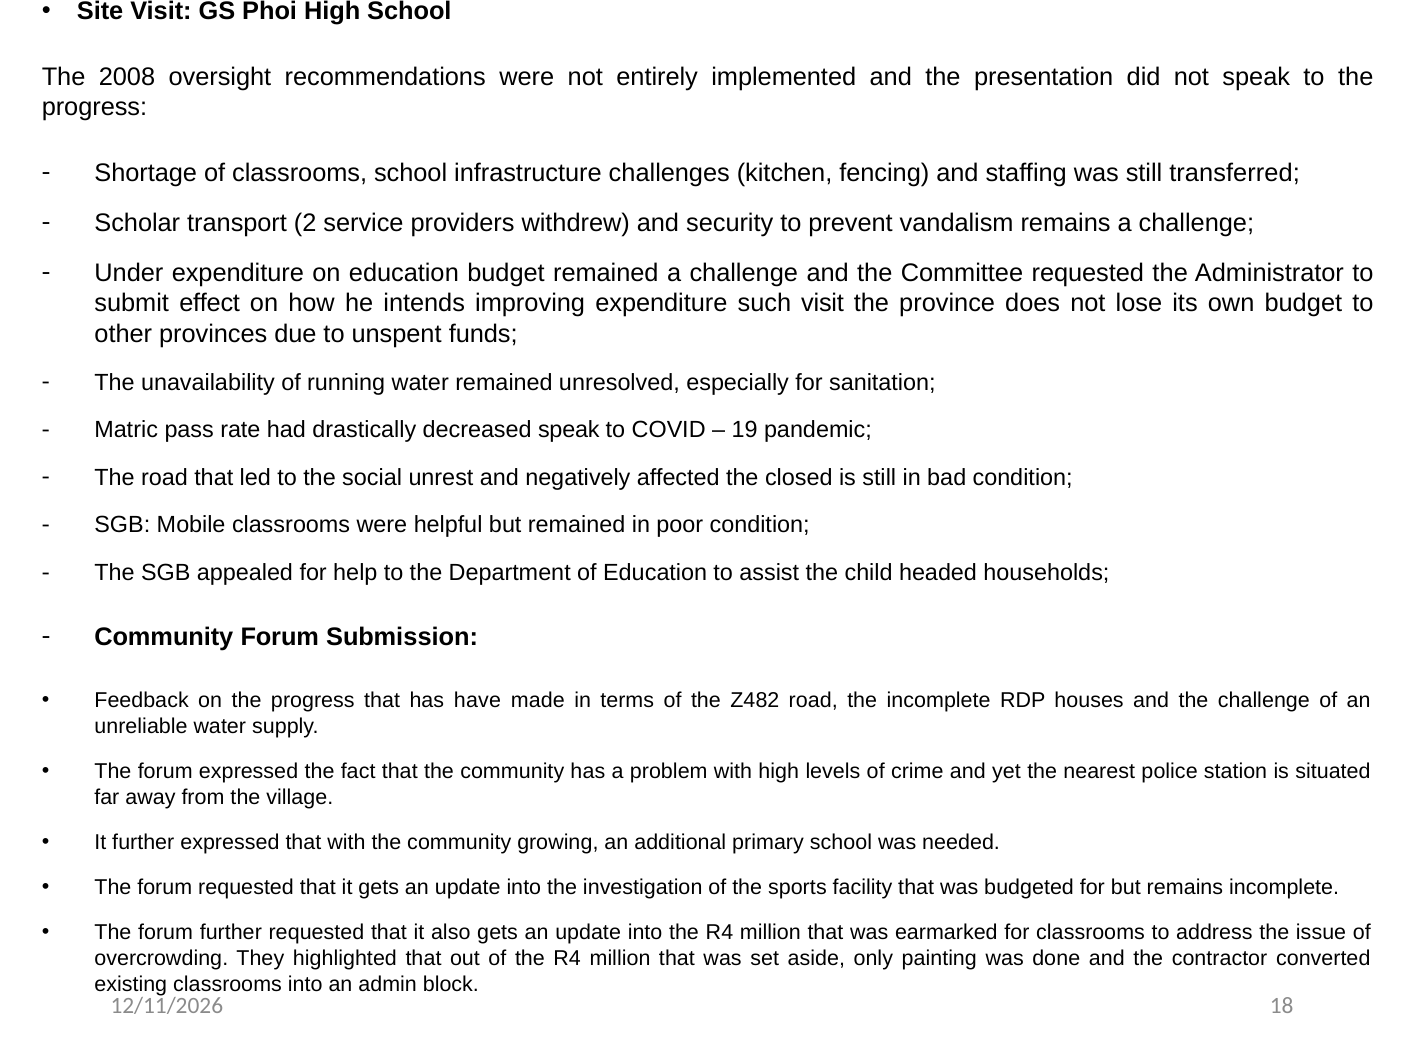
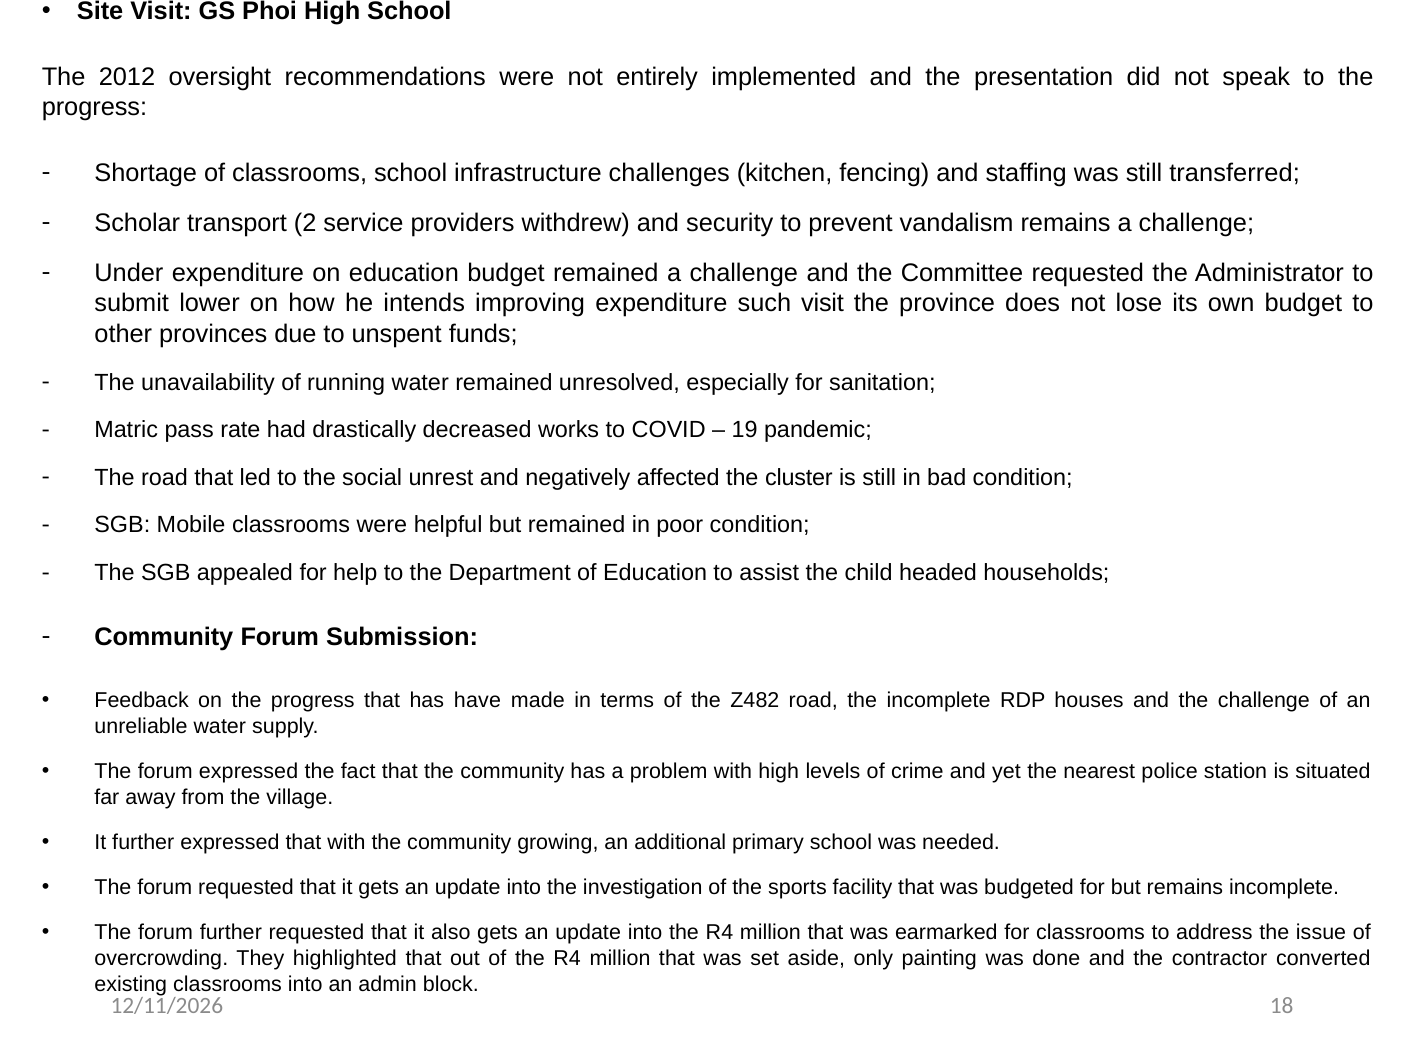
2008: 2008 -> 2012 (127, 77)
effect: effect -> lower (210, 303)
decreased speak: speak -> works (569, 430)
closed: closed -> cluster (799, 478)
